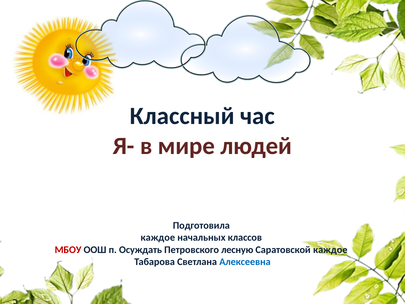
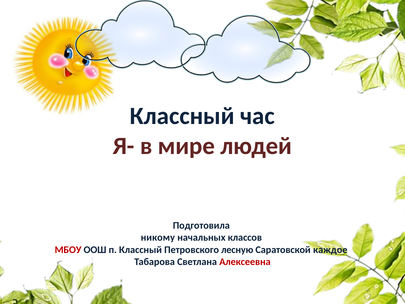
каждое: каждое -> никому (158, 237)
п Осуждать: Осуждать -> Классный (141, 249)
Алексеевна colour: blue -> red (245, 262)
